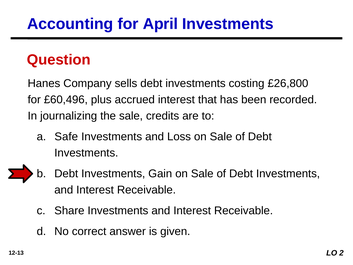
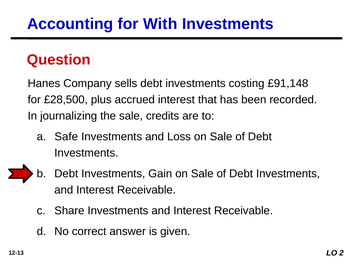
April: April -> With (160, 24)
£26,800: £26,800 -> £91,148 (288, 83)
£60,496: £60,496 -> £28,500 (66, 100)
